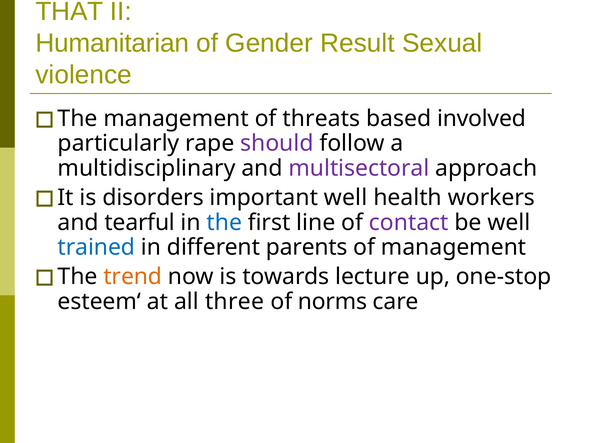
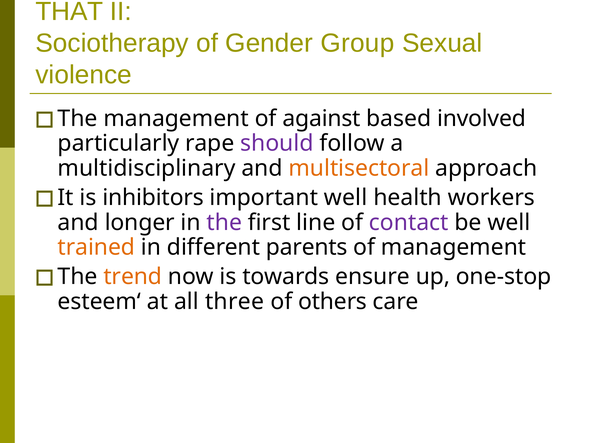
Humanitarian: Humanitarian -> Sociotherapy (112, 43)
Result: Result -> Group (357, 43)
threats: threats -> against (321, 119)
multisectoral colour: purple -> orange (359, 168)
disorders: disorders -> inhibitors (153, 198)
tearful: tearful -> longer (140, 223)
the colour: blue -> purple (224, 223)
trained colour: blue -> orange (96, 247)
lecture: lecture -> ensure (372, 277)
norms: norms -> others (333, 302)
